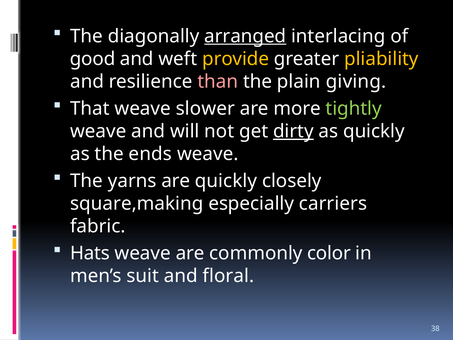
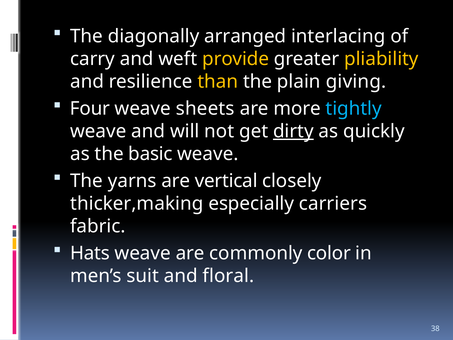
arranged underline: present -> none (245, 36)
good: good -> carry (93, 59)
than colour: pink -> yellow (218, 81)
That: That -> Four (90, 108)
slower: slower -> sheets (205, 108)
tightly colour: light green -> light blue (354, 108)
ends: ends -> basic (150, 154)
are quickly: quickly -> vertical (226, 181)
square,making: square,making -> thicker,making (137, 203)
